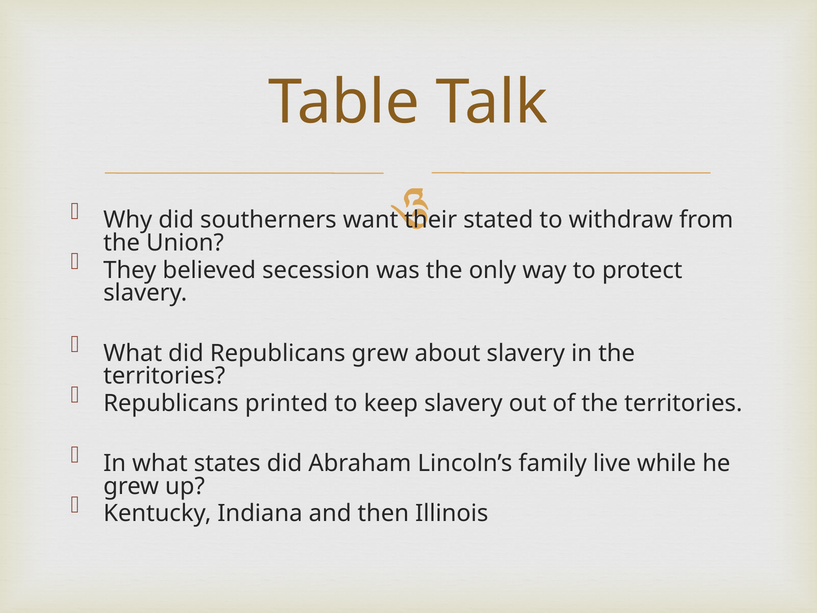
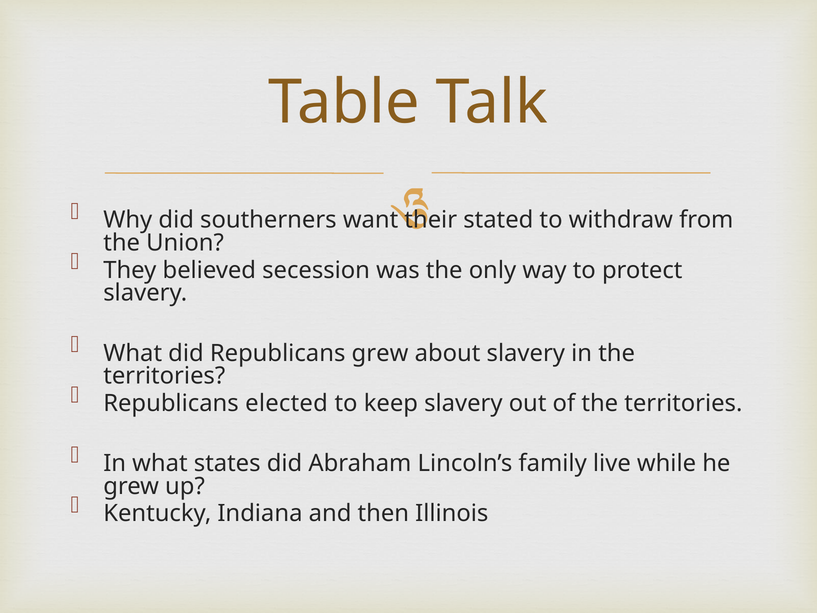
printed: printed -> elected (287, 403)
